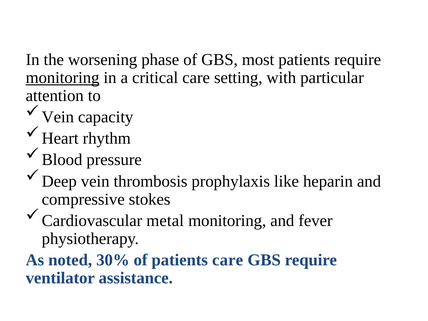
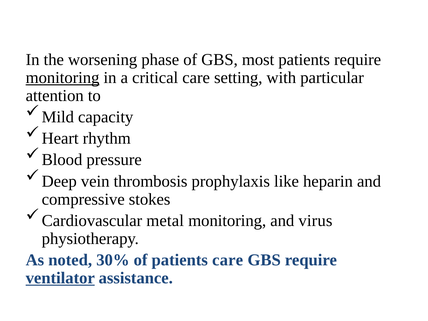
Vein: Vein -> Mild (58, 117)
fever: fever -> virus (315, 221)
ventilator underline: none -> present (60, 278)
